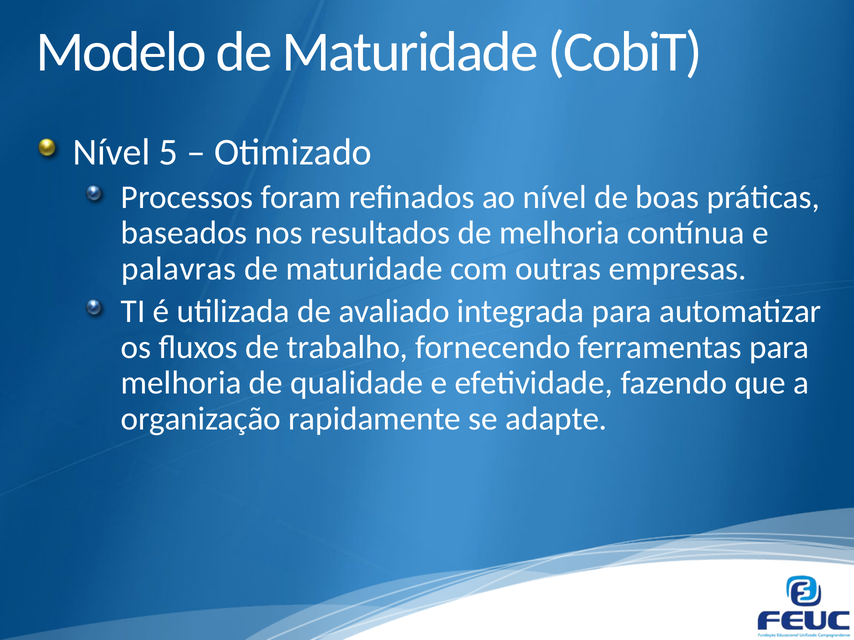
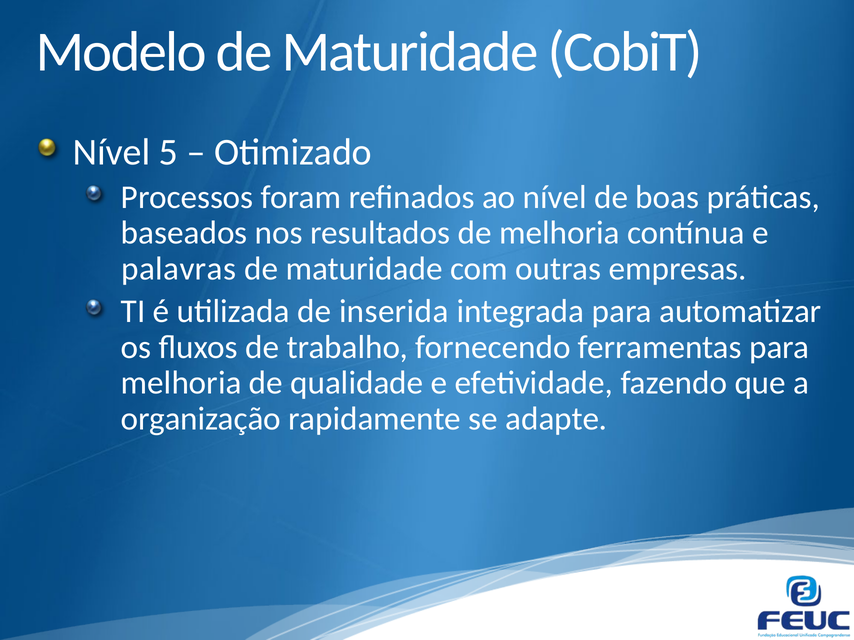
avaliado: avaliado -> inserida (394, 312)
